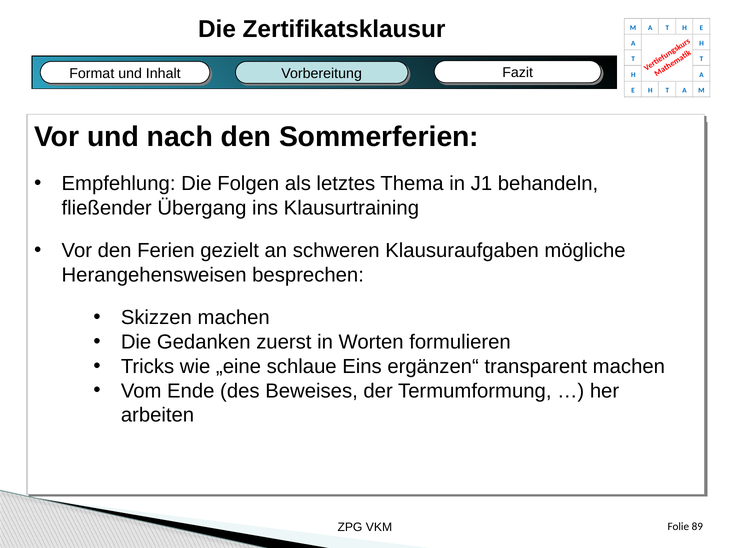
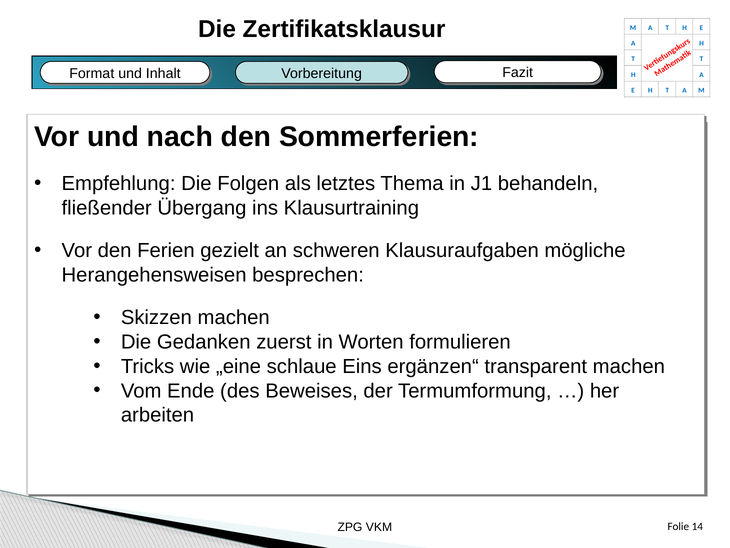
89: 89 -> 14 (697, 526)
